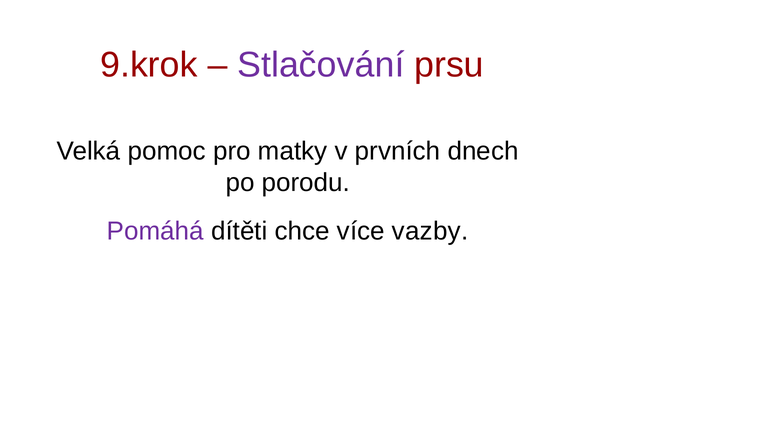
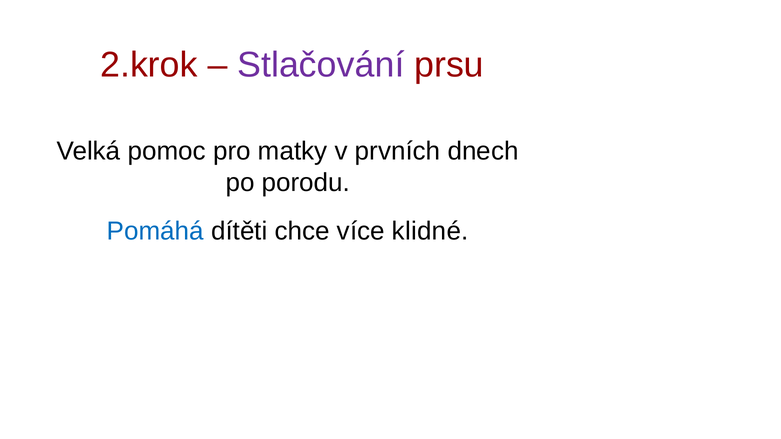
9.krok: 9.krok -> 2.krok (149, 65)
Pomáhá colour: purple -> blue (155, 232)
vazby: vazby -> klidné (430, 232)
